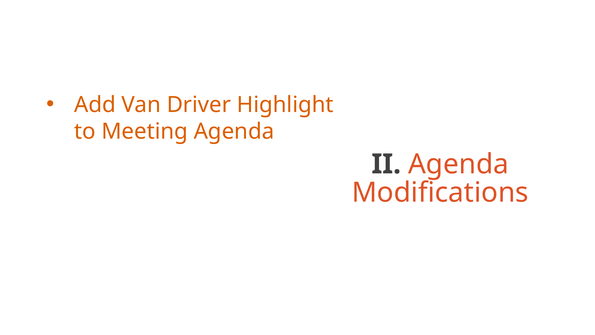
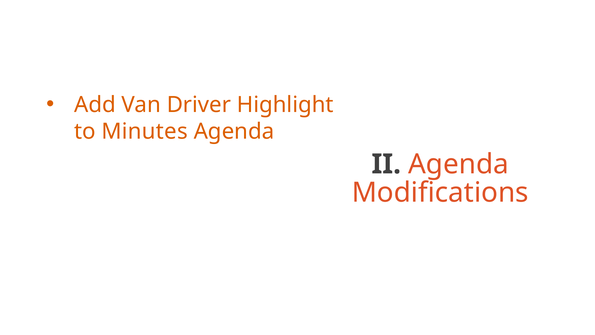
Meeting: Meeting -> Minutes (145, 131)
